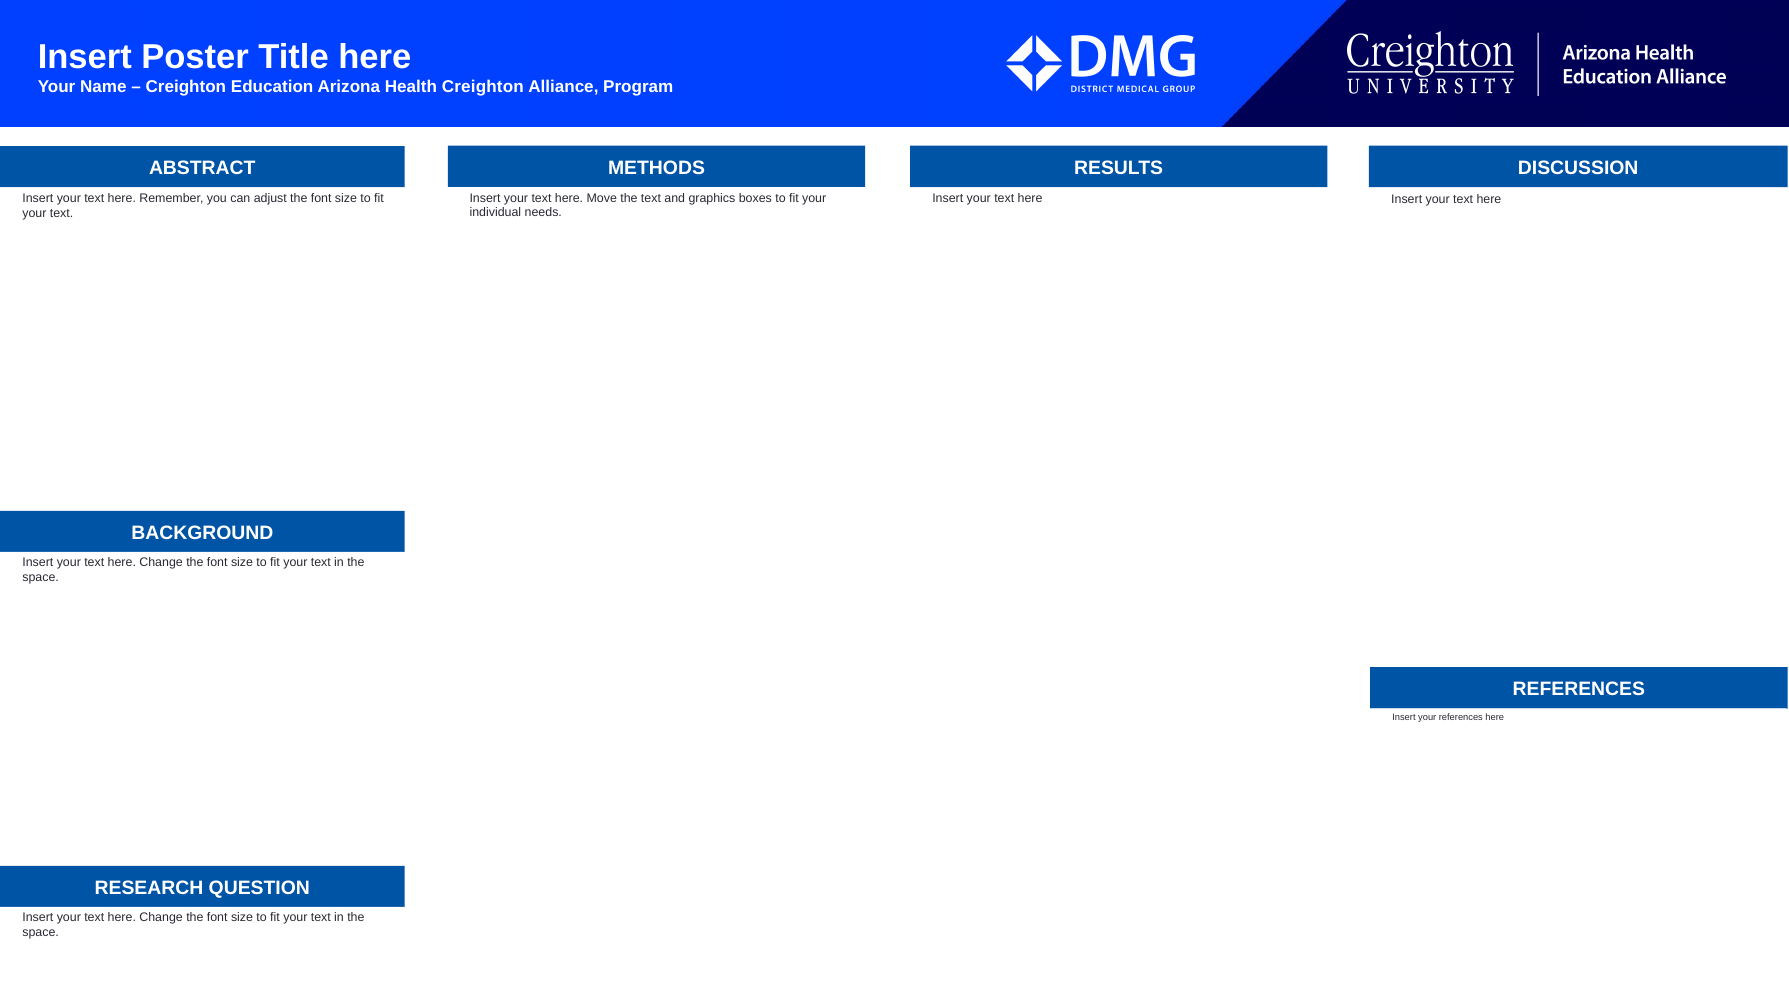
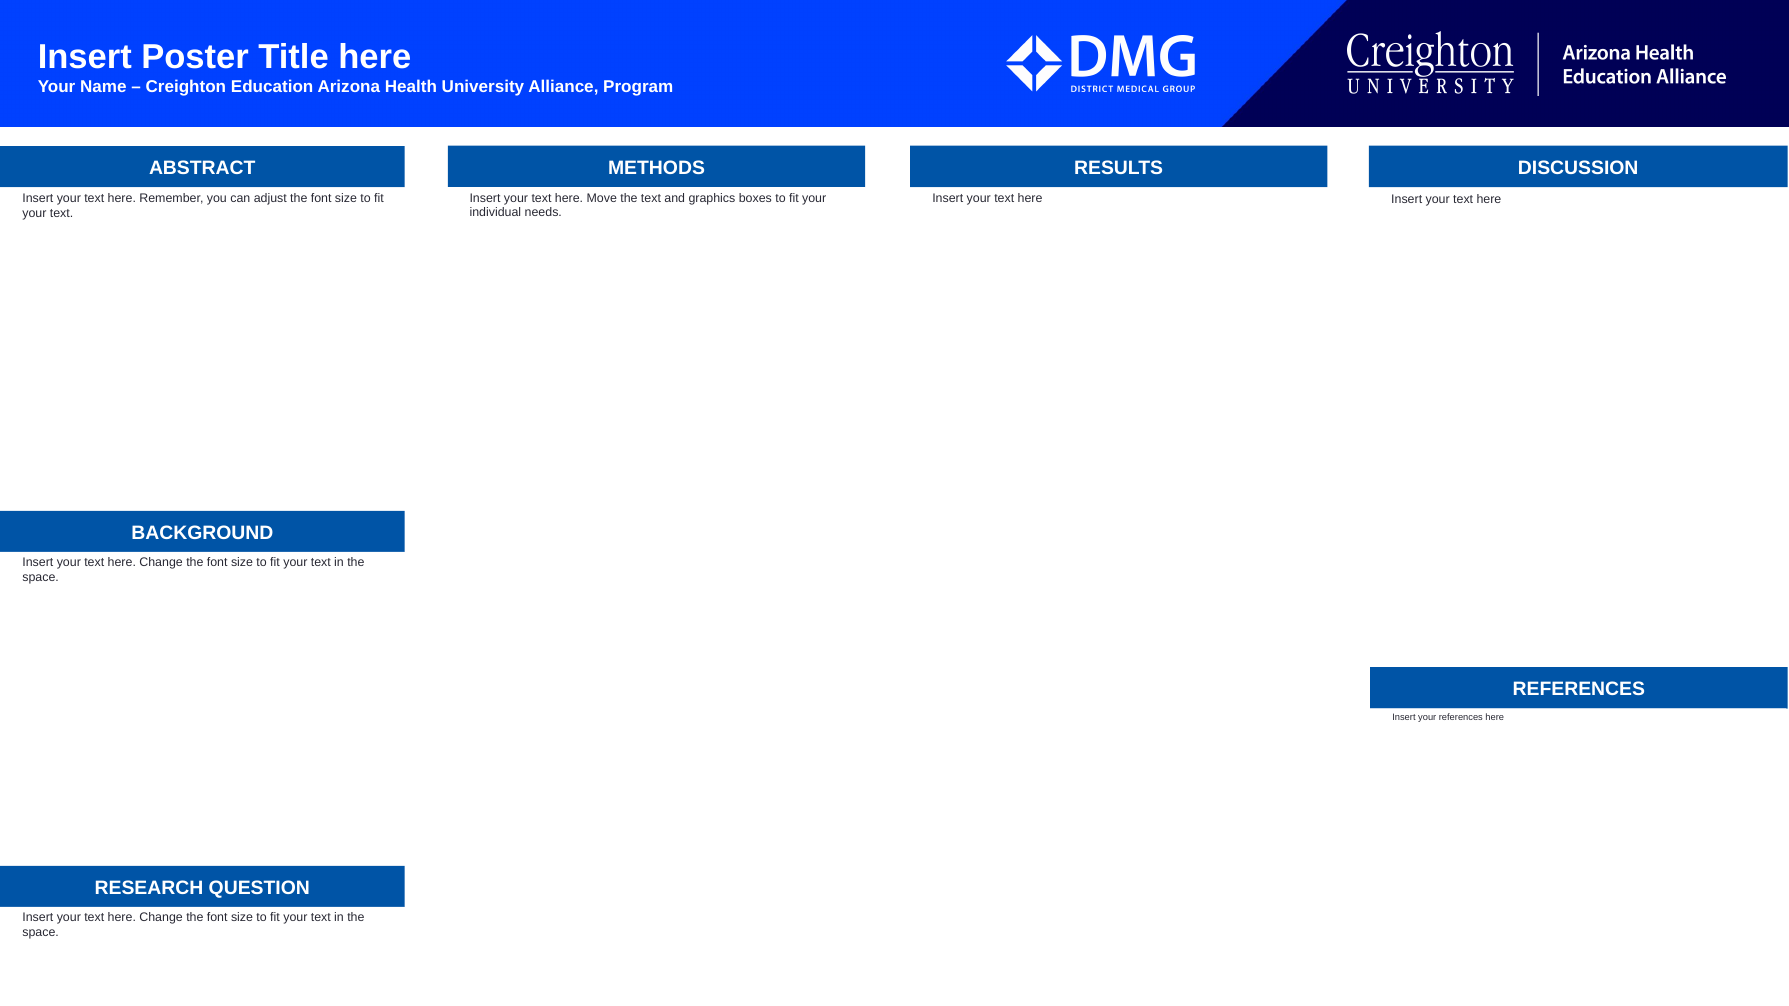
Health Creighton: Creighton -> University (483, 87)
